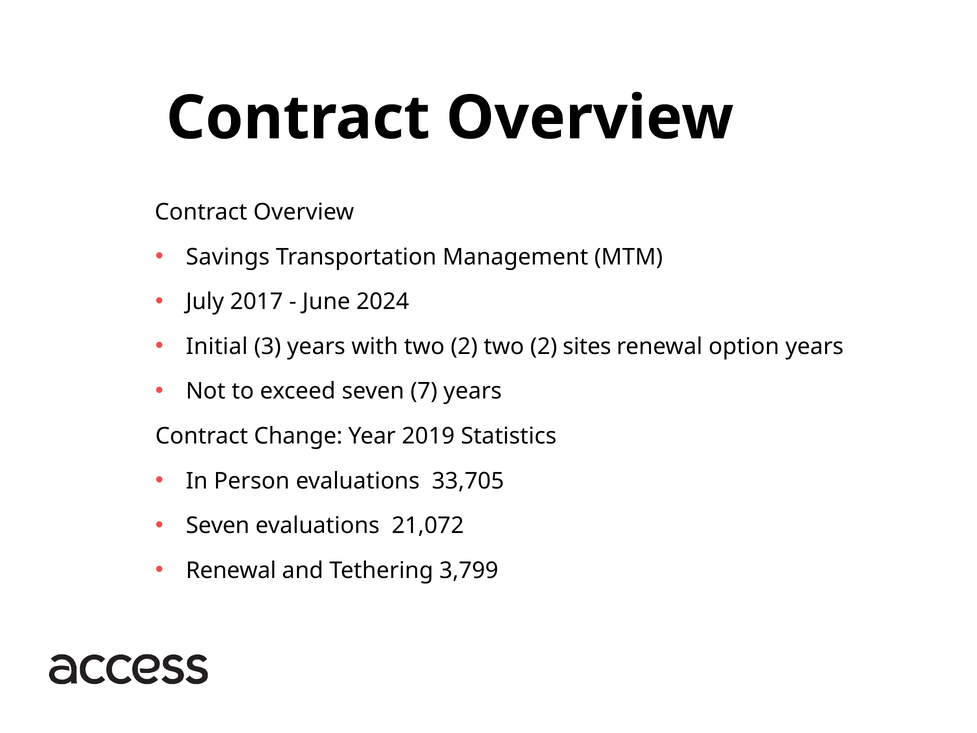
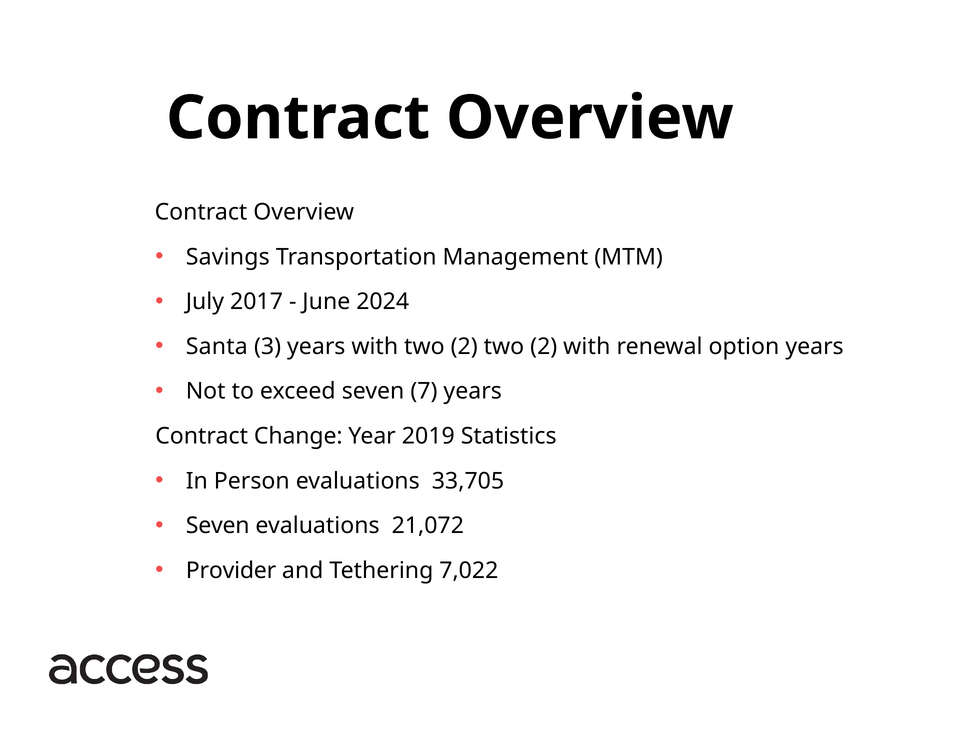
Initial: Initial -> Santa (217, 346)
2 sites: sites -> with (587, 346)
Renewal: Renewal -> Provider (231, 570)
3,799: 3,799 -> 7,022 (469, 570)
